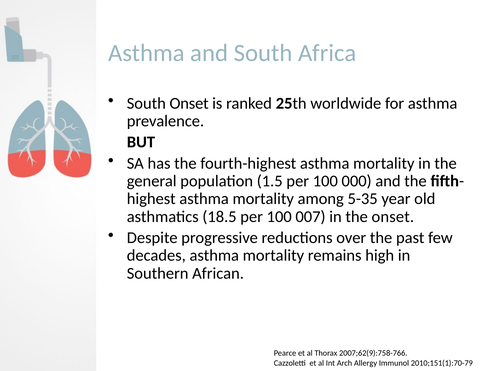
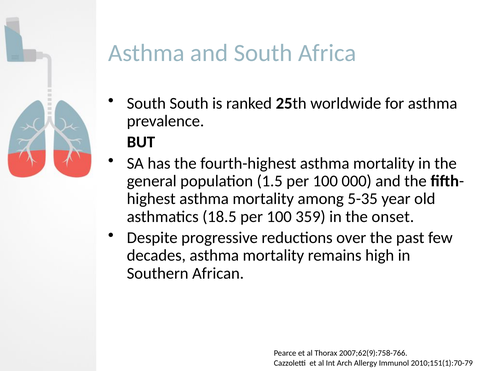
South Onset: Onset -> South (189, 103)
007: 007 -> 359 (311, 217)
